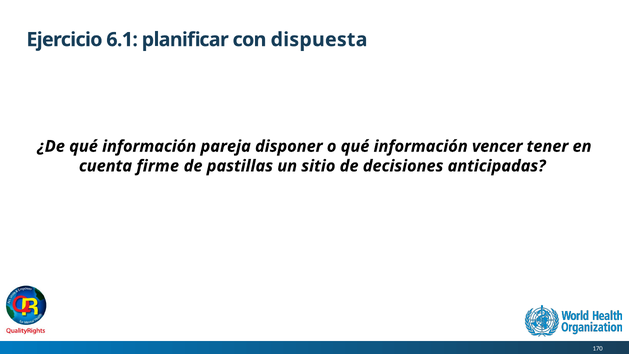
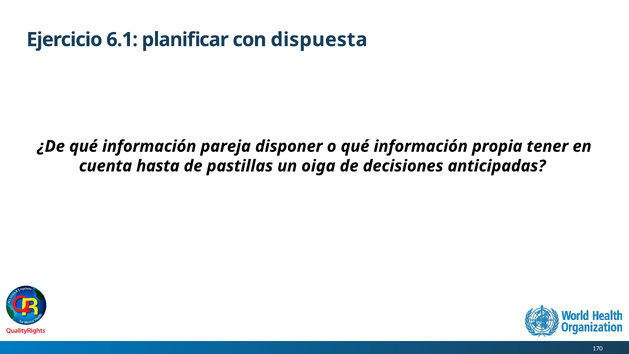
vencer: vencer -> propia (497, 146)
firme: firme -> hasta (158, 166)
sitio: sitio -> oiga (318, 166)
